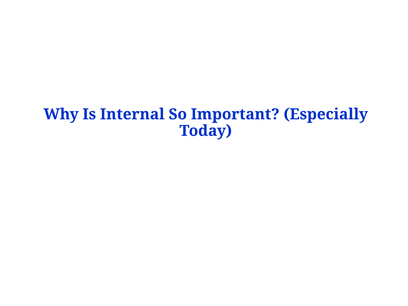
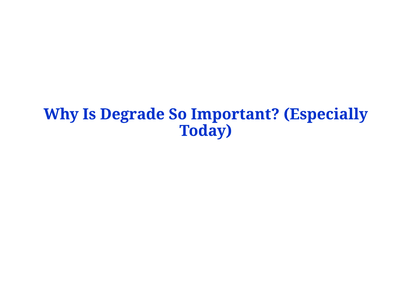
Internal: Internal -> Degrade (132, 114)
